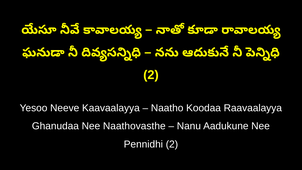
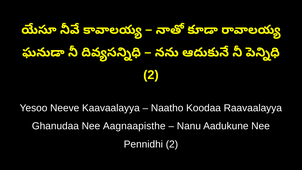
Naathovasthe: Naathovasthe -> Aagnaapisthe (134, 126)
